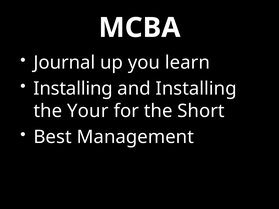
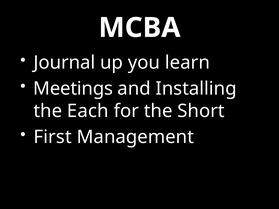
Installing: Installing -> Meetings (73, 89)
Your: Your -> Each (88, 111)
Best: Best -> First (53, 137)
